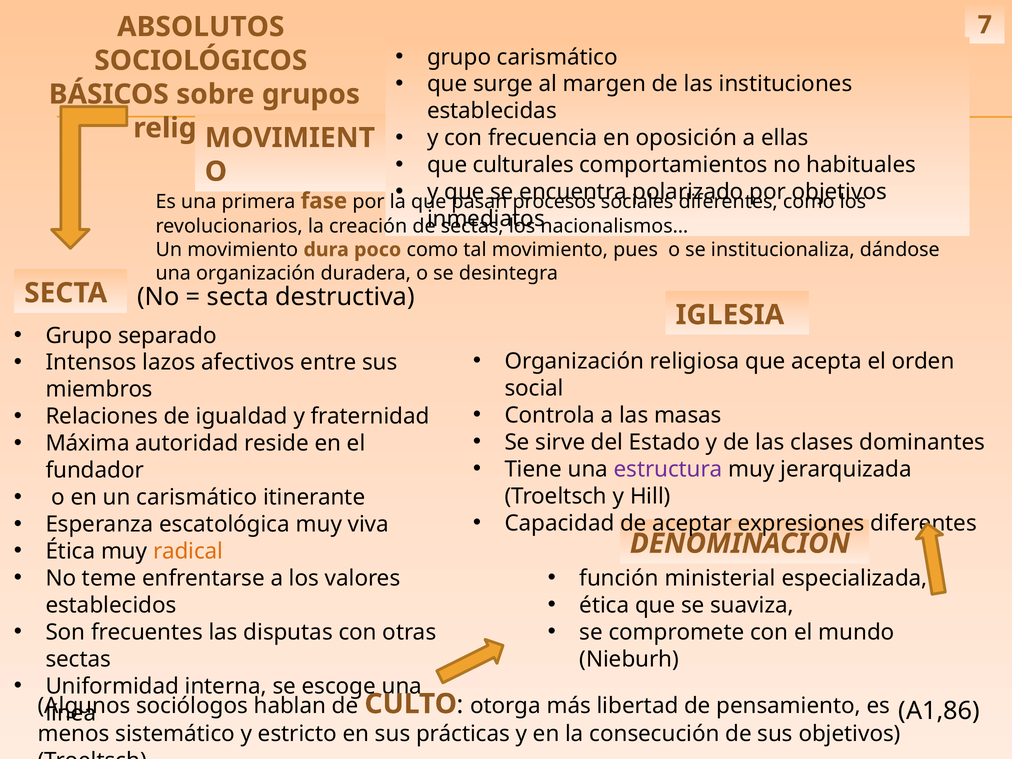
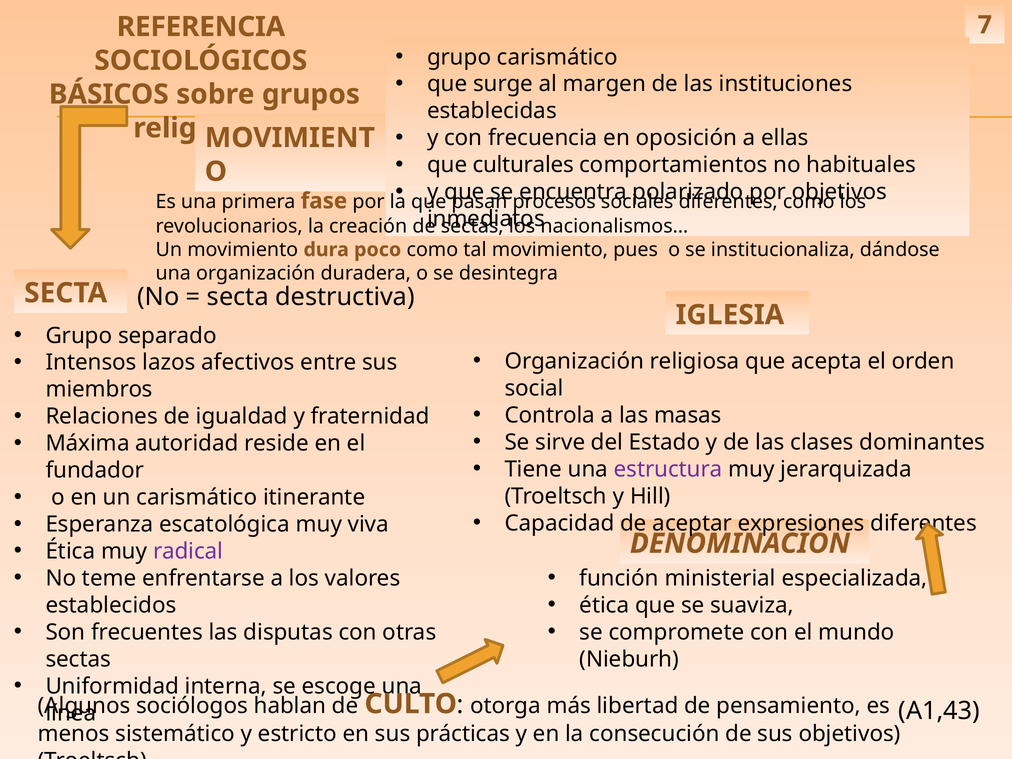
ABSOLUTOS: ABSOLUTOS -> REFERENCIA (201, 27)
radical colour: orange -> purple (188, 551)
A1,86: A1,86 -> A1,43 (939, 711)
